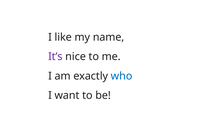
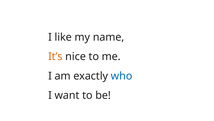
It’s colour: purple -> orange (55, 56)
